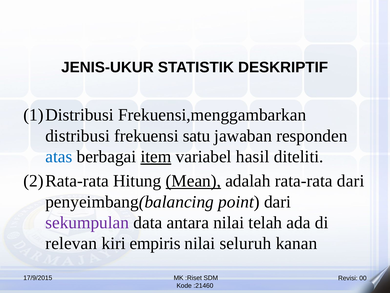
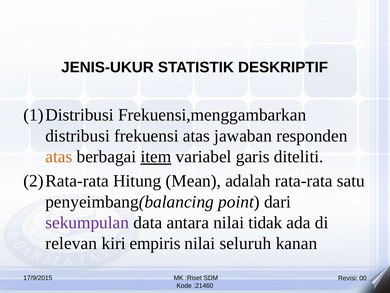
frekuensi satu: satu -> atas (196, 136)
atas colour: blue -> orange (59, 156)
hasil: hasil -> garis (253, 156)
Mean underline: present -> none (193, 181)
rata-rata dari: dari -> satu (351, 181)
telah: telah -> tidak (265, 222)
